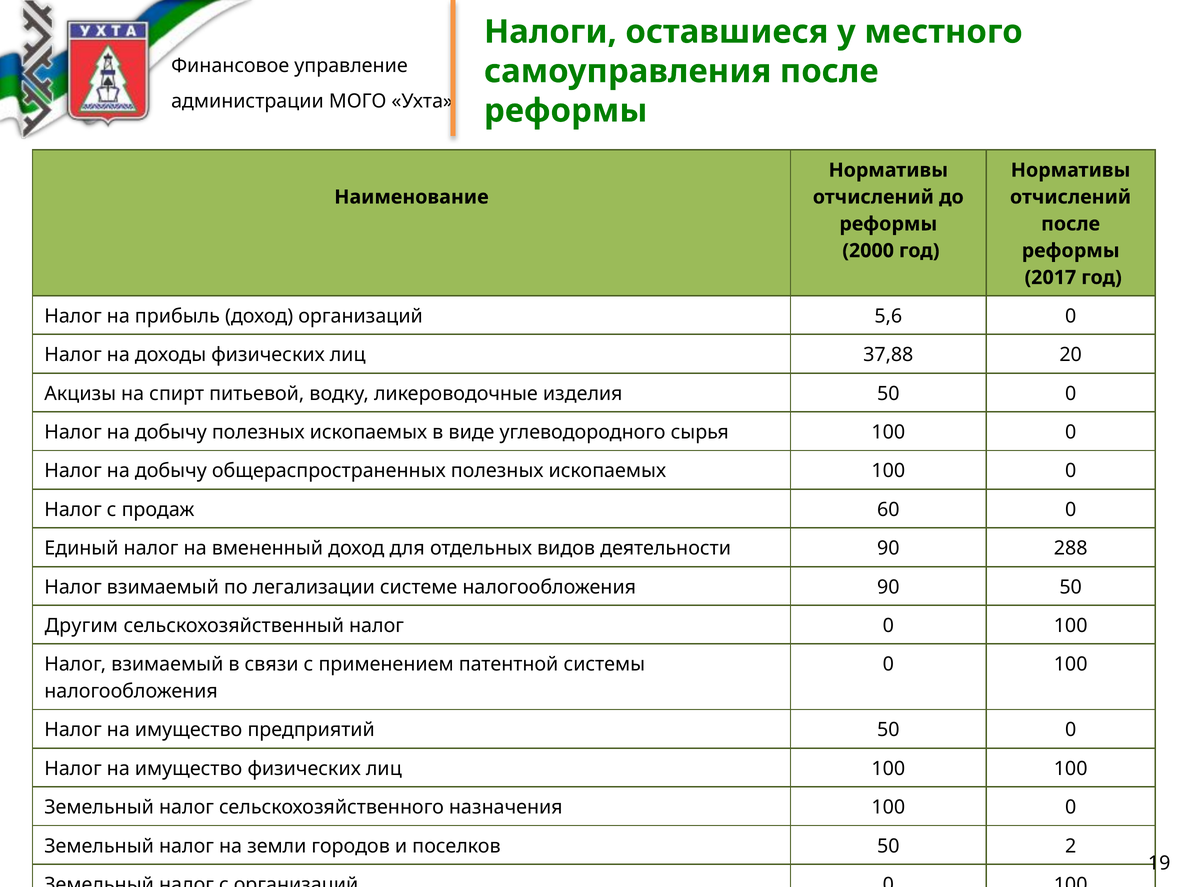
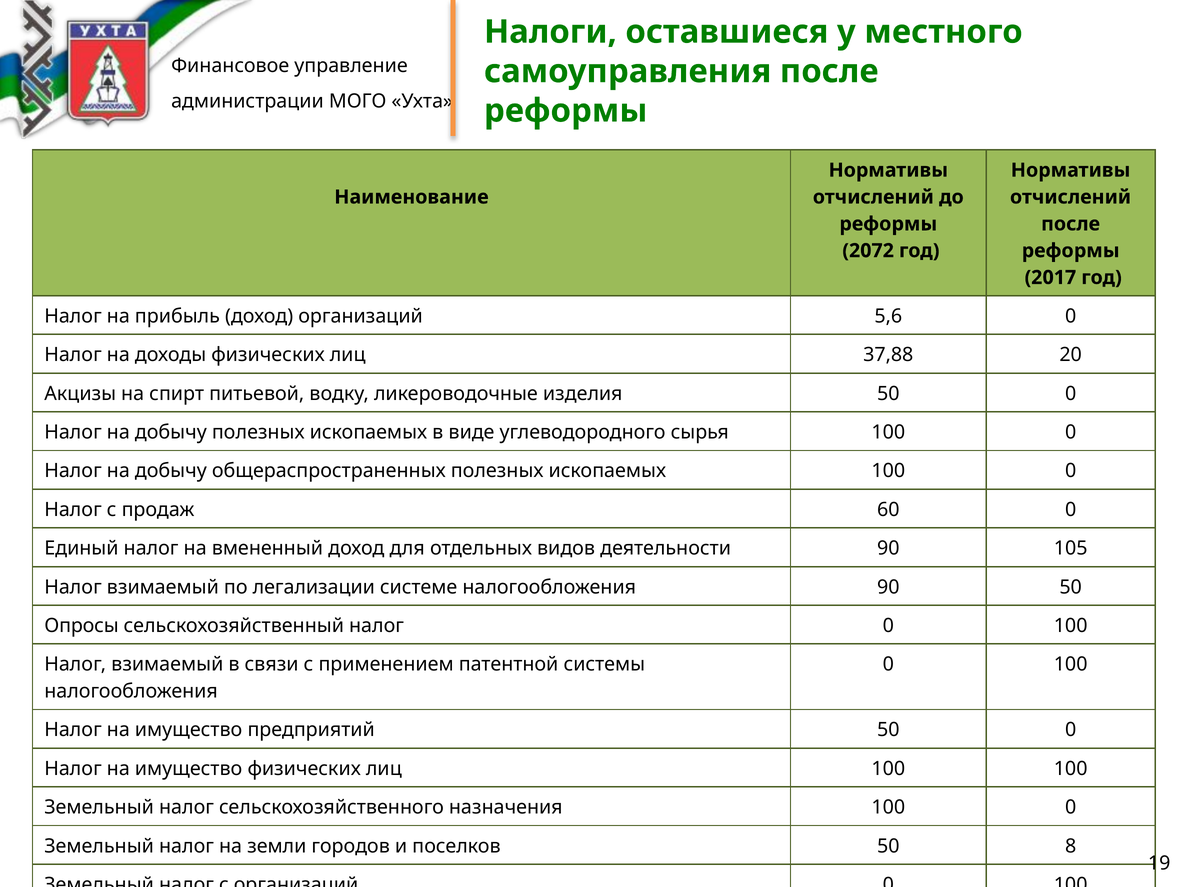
2000: 2000 -> 2072 (868, 251)
288: 288 -> 105 (1071, 548)
Другим: Другим -> Опросы (82, 625)
2: 2 -> 8 (1071, 846)
